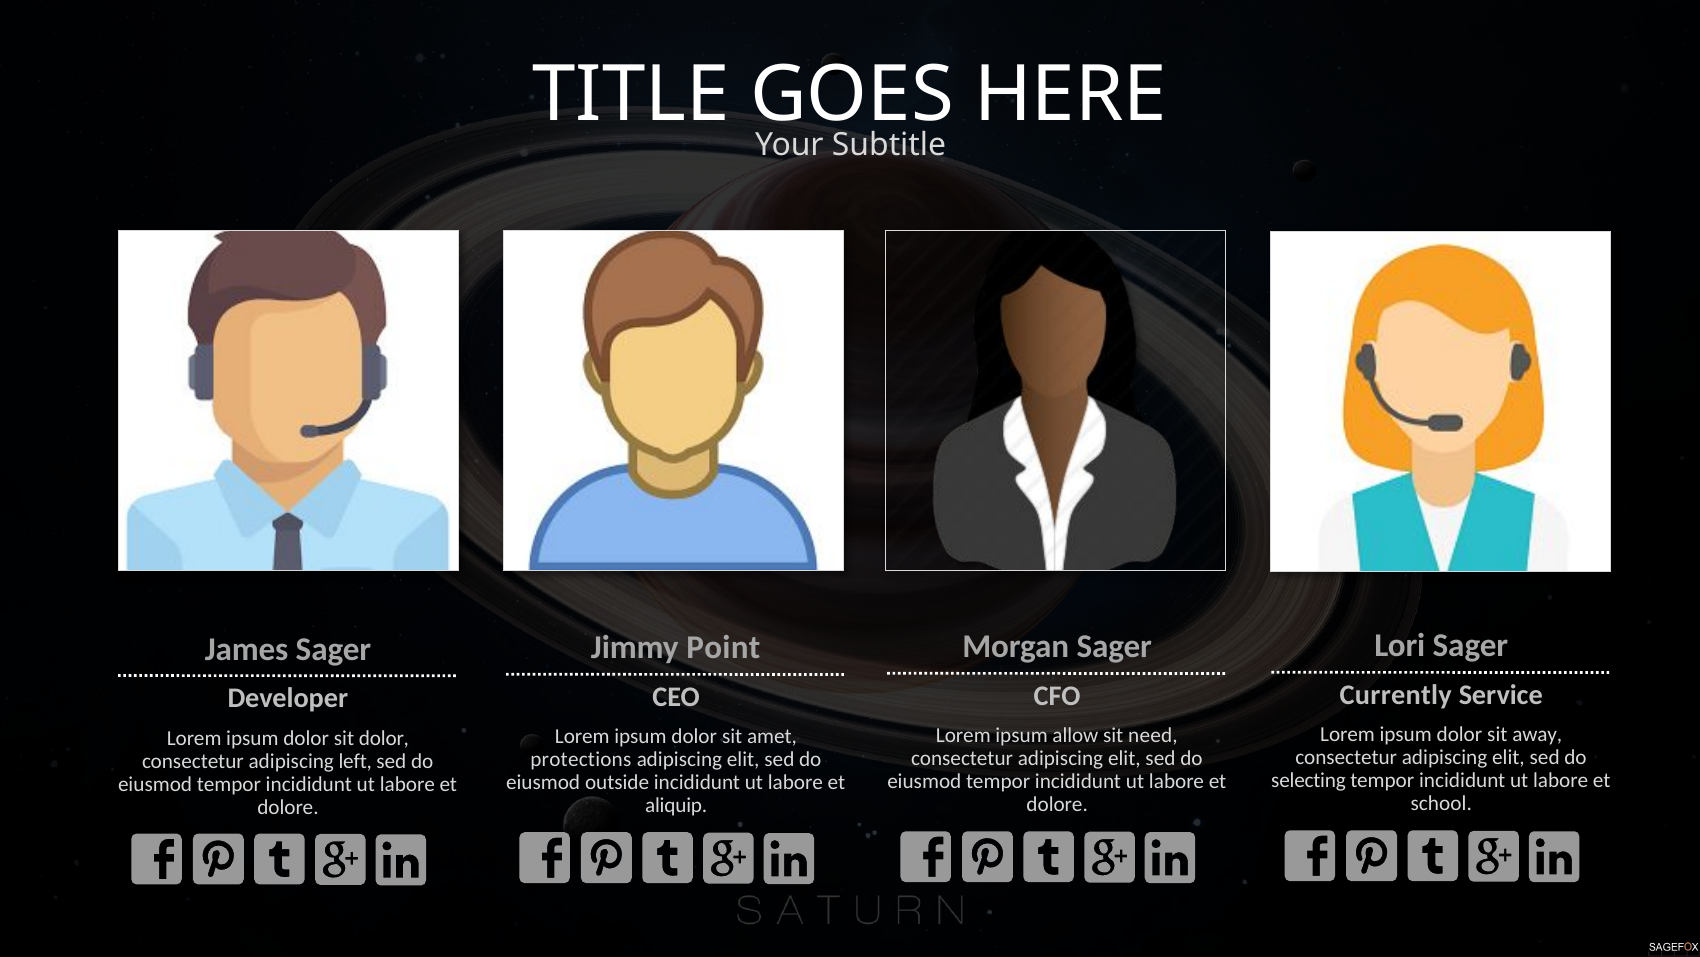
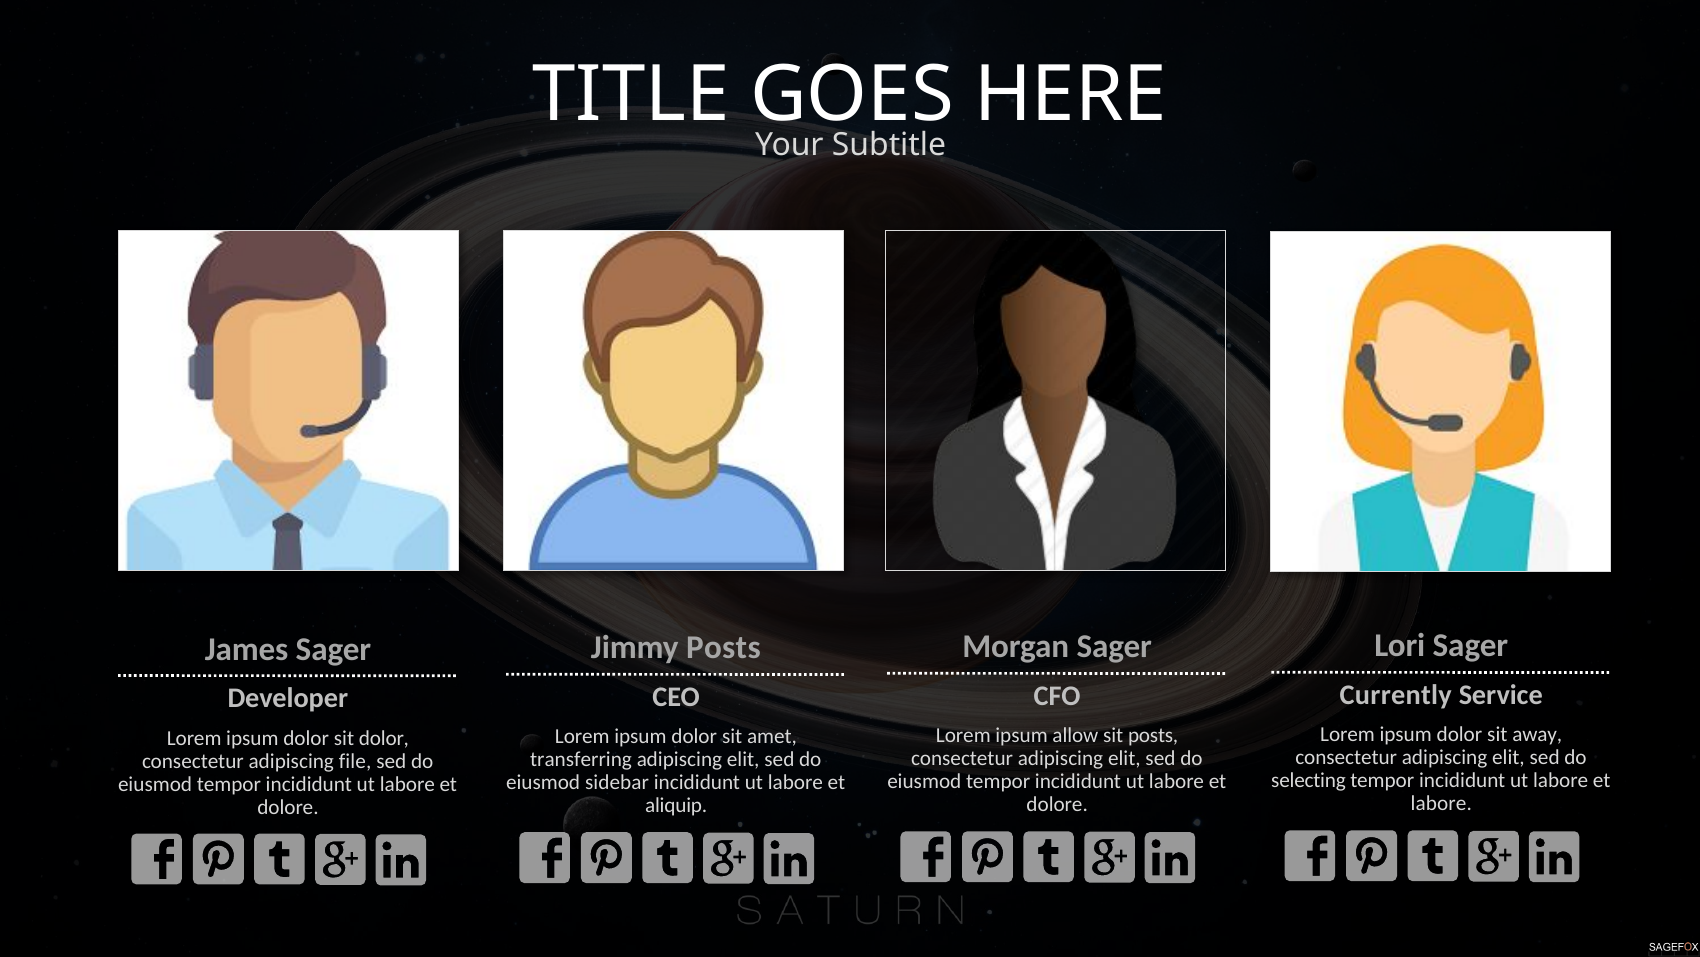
Jimmy Point: Point -> Posts (723, 647)
sit need: need -> posts (1153, 735)
protections: protections -> transferring (581, 759)
left: left -> file (355, 760)
outside: outside -> sidebar (617, 782)
school: school -> labore (1441, 803)
